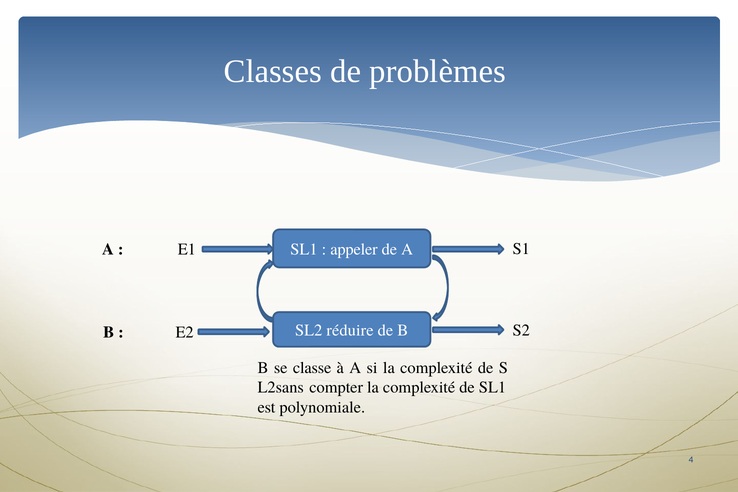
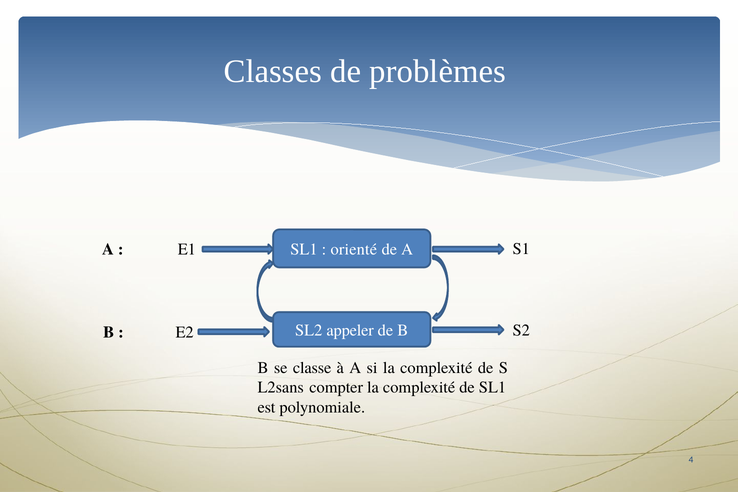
appeler: appeler -> orienté (354, 250)
réduire: réduire -> appeler (350, 331)
